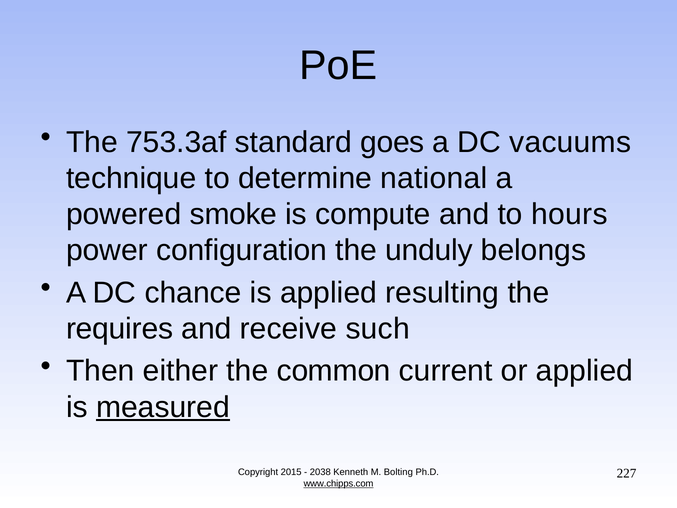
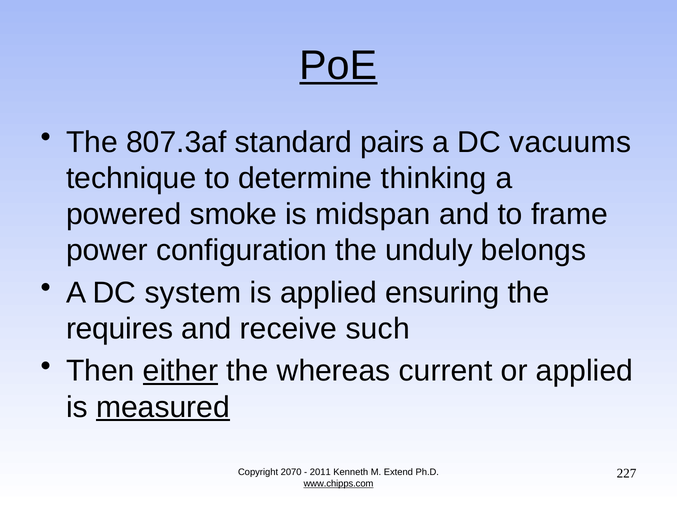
PoE underline: none -> present (338, 66)
753.3af: 753.3af -> 807.3af (176, 142)
goes: goes -> pairs (392, 142)
national: national -> thinking (434, 178)
compute: compute -> midspan (373, 214)
hours: hours -> frame (570, 214)
chance: chance -> system (193, 293)
resulting: resulting -> ensuring (442, 293)
either underline: none -> present (181, 371)
common: common -> whereas (334, 371)
2015: 2015 -> 2070 (291, 472)
2038: 2038 -> 2011 (320, 472)
Bolting: Bolting -> Extend (398, 472)
